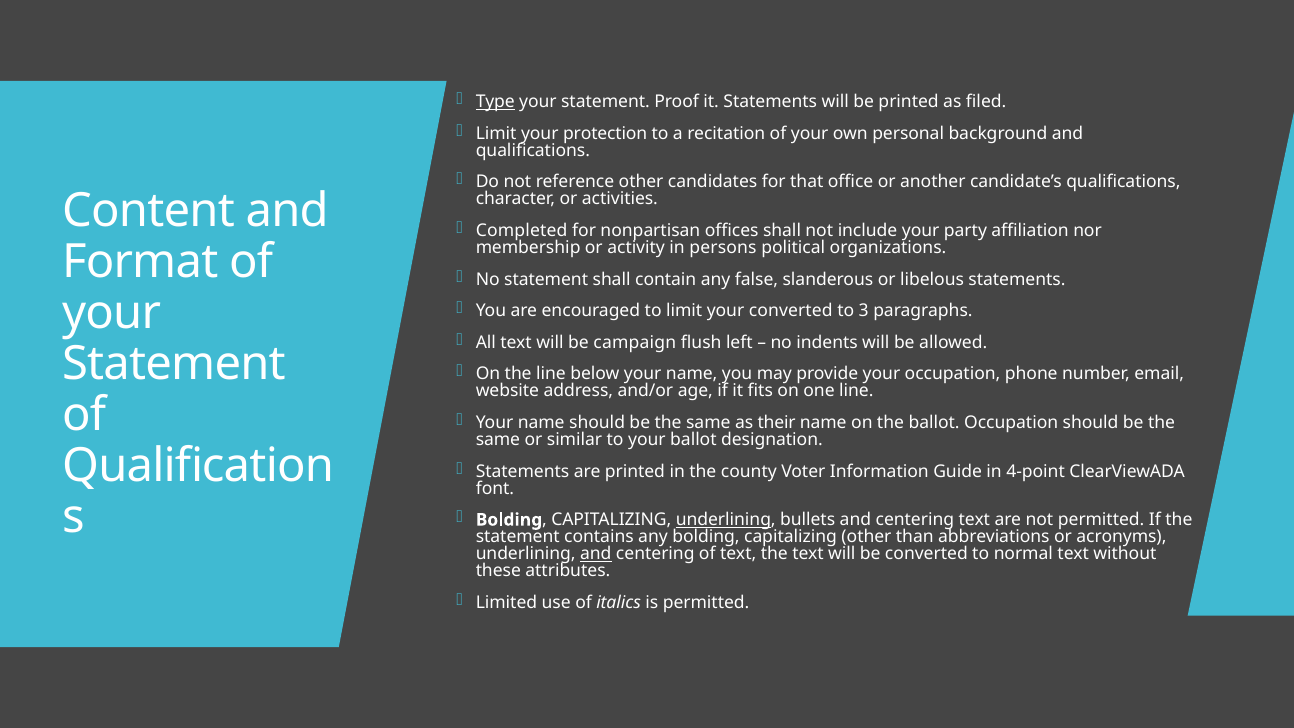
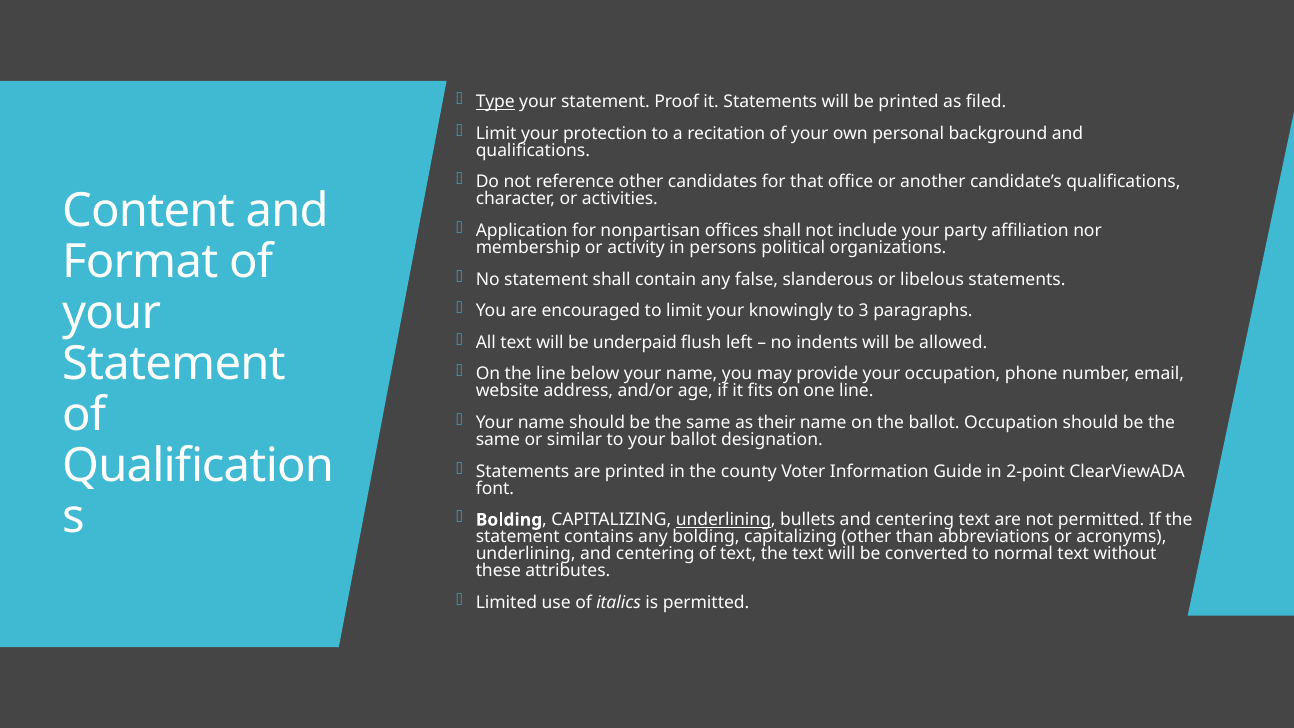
Completed: Completed -> Application (522, 231)
your converted: converted -> knowingly (791, 311)
campaign: campaign -> underpaid (635, 342)
4-point: 4-point -> 2-point (1036, 471)
and underline: present -> none (596, 554)
